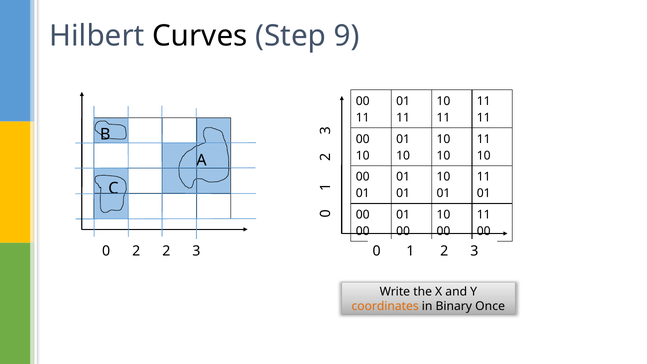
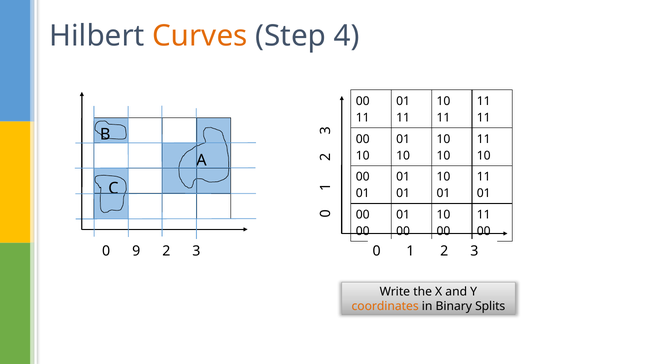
Curves colour: black -> orange (200, 36)
9: 9 -> 4 (347, 36)
0 2: 2 -> 9 (136, 251)
Once: Once -> Splits (490, 306)
